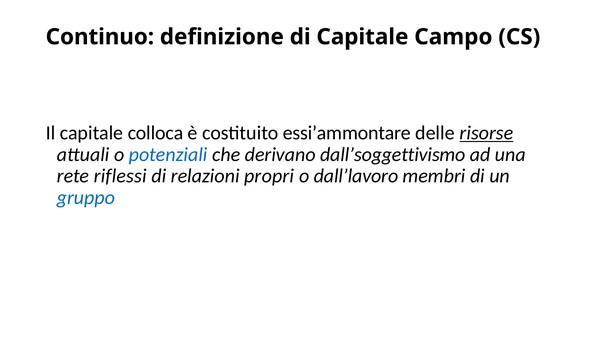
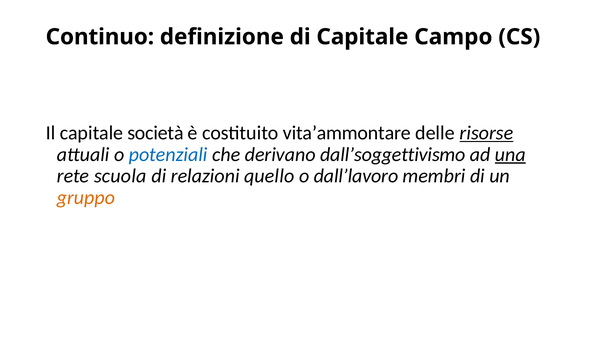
colloca: colloca -> società (156, 133)
essi’ammontare: essi’ammontare -> vita’ammontare (347, 133)
una underline: none -> present (510, 154)
riflessi: riflessi -> scuola (120, 176)
propri: propri -> quello (269, 176)
gruppo colour: blue -> orange (86, 198)
